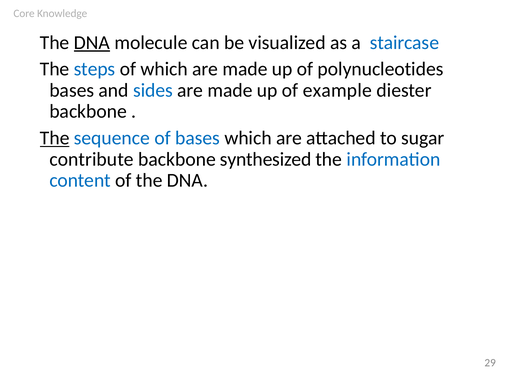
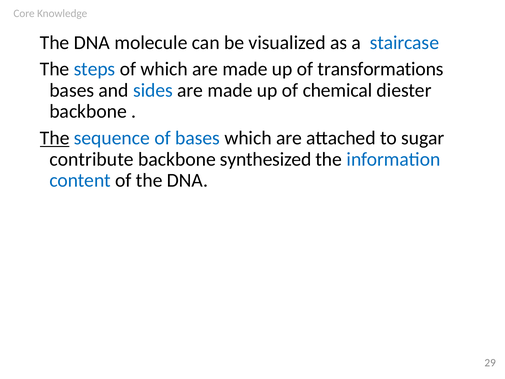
DNA underline: present -> none (92, 42)
polynucleotides: polynucleotides -> transformations (381, 69)
example: example -> chemical (338, 90)
